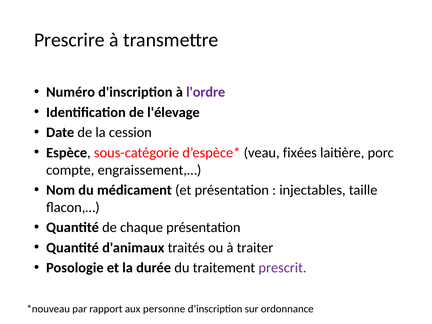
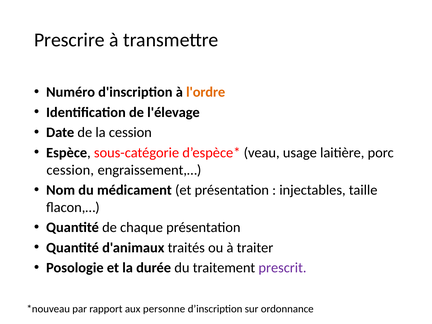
l'ordre colour: purple -> orange (206, 92)
fixées: fixées -> usage (300, 153)
compte: compte -> cession (70, 170)
